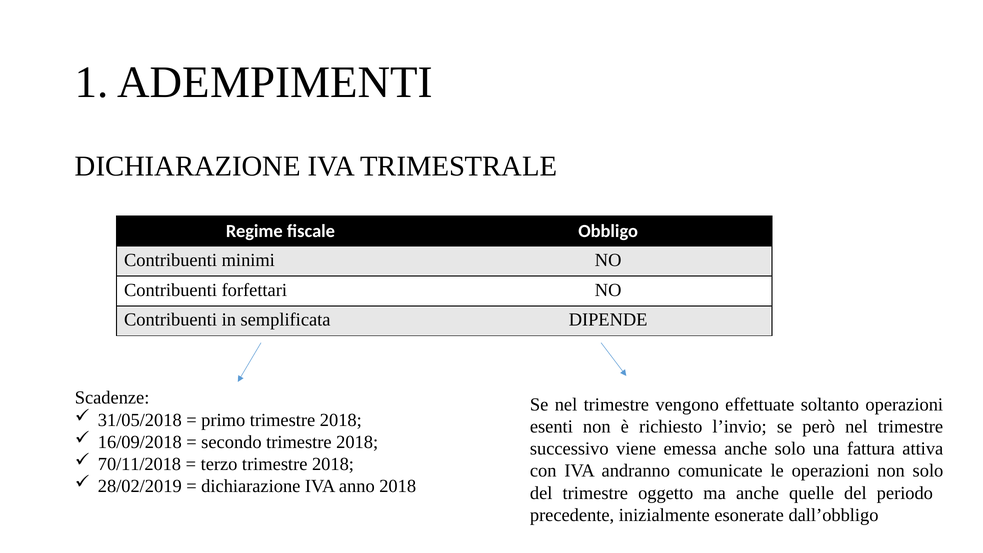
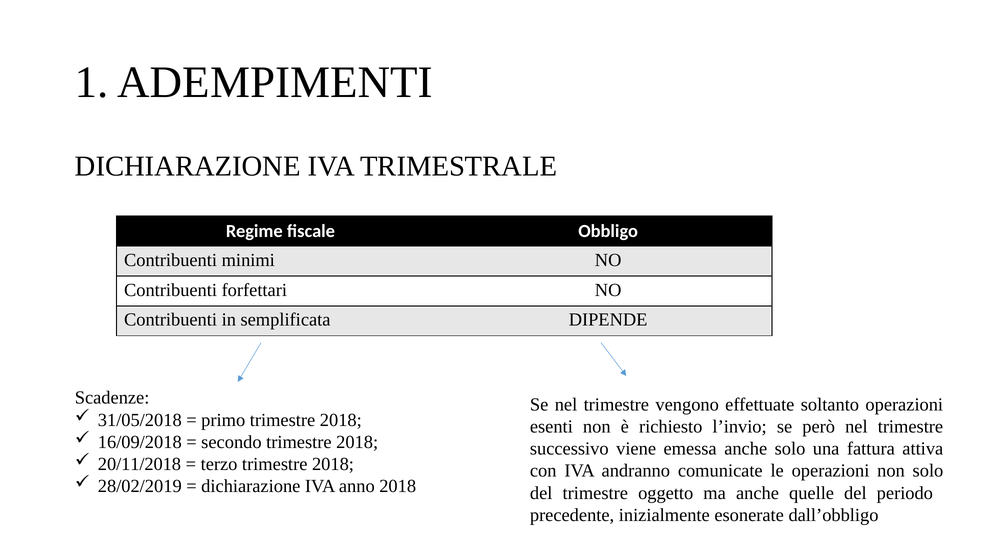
70/11/2018: 70/11/2018 -> 20/11/2018 (139, 464)
